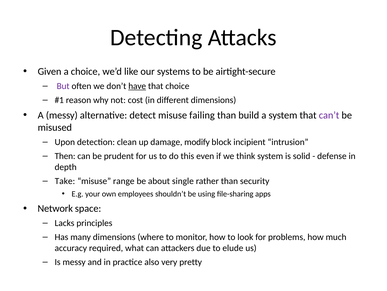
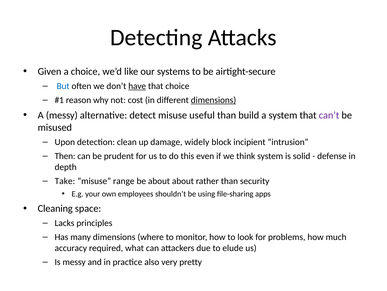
But colour: purple -> blue (63, 86)
dimensions underline: none -> present (213, 100)
failing: failing -> useful (202, 115)
modify: modify -> widely (197, 142)
about single: single -> about (183, 181)
Network: Network -> Cleaning (55, 208)
